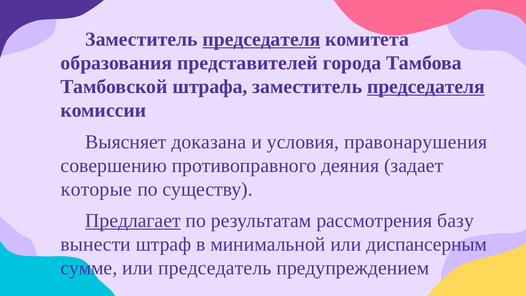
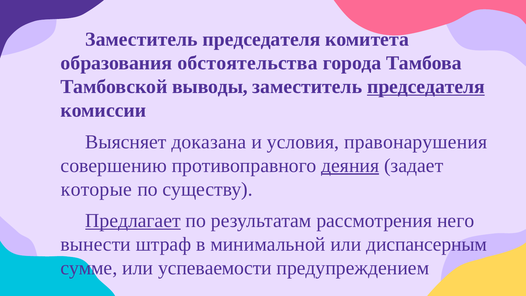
председателя underline: present -> none (262, 39)
представителей: представителей -> обстоятельства (248, 63)
штрафа: штрафа -> выводы (210, 87)
деяния underline: none -> present (350, 165)
базу: базу -> него (456, 221)
председатель: председатель -> успеваемости (215, 268)
